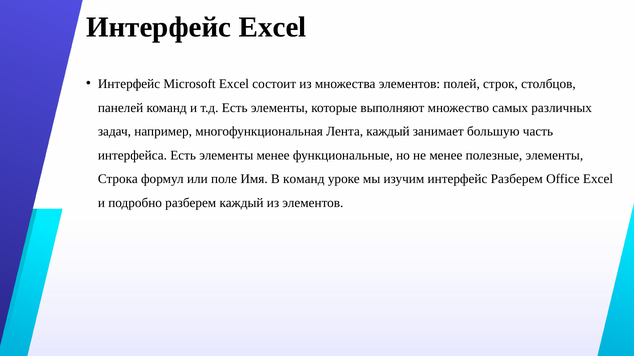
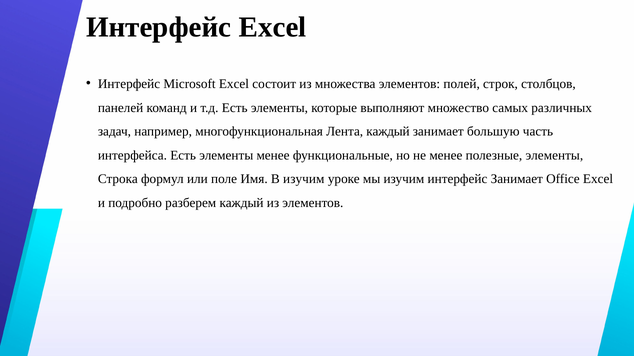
В команд: команд -> изучим (304, 179)
интерфейс Разберем: Разберем -> Занимает (517, 179)
